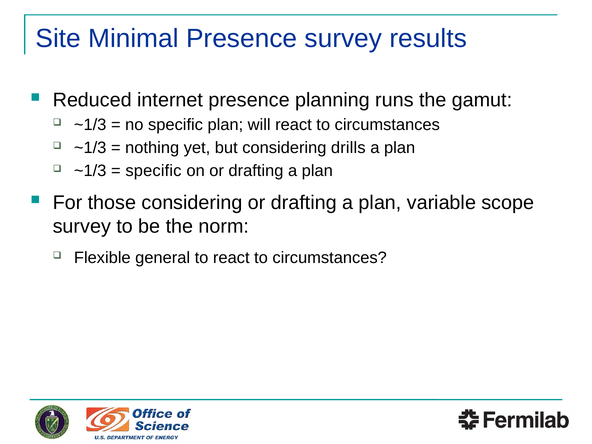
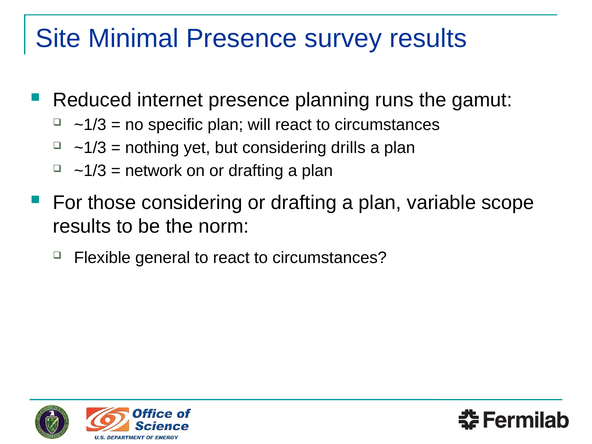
specific: specific -> network (154, 171)
survey: survey -> results (82, 226)
